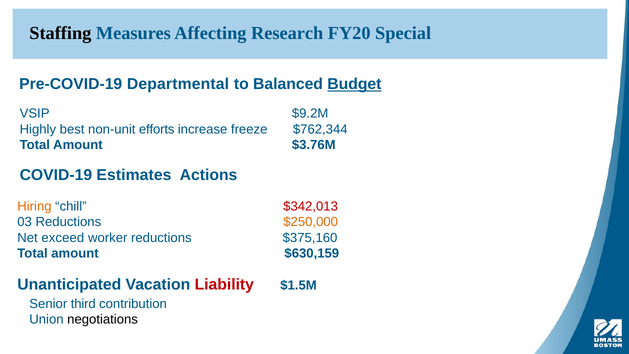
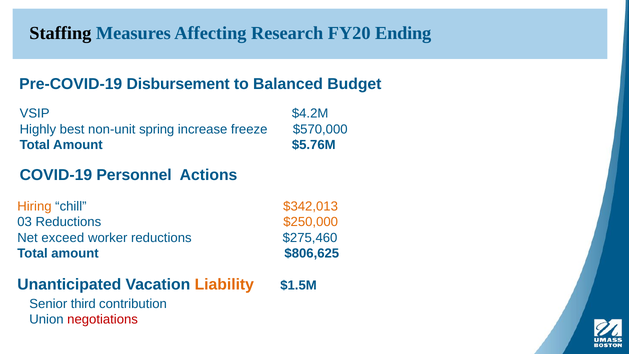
Special: Special -> Ending (403, 33)
Departmental: Departmental -> Disbursement (178, 84)
Budget underline: present -> none (354, 84)
$9.2M: $9.2M -> $4.2M (310, 113)
efforts: efforts -> spring (157, 129)
$762,344: $762,344 -> $570,000 (320, 129)
$3.76M: $3.76M -> $5.76M (314, 145)
Estimates: Estimates -> Personnel (134, 175)
$342,013 colour: red -> orange (311, 206)
$375,160: $375,160 -> $275,460 (310, 238)
$630,159: $630,159 -> $806,625 (312, 253)
Liability colour: red -> orange (224, 284)
negotiations colour: black -> red (103, 319)
